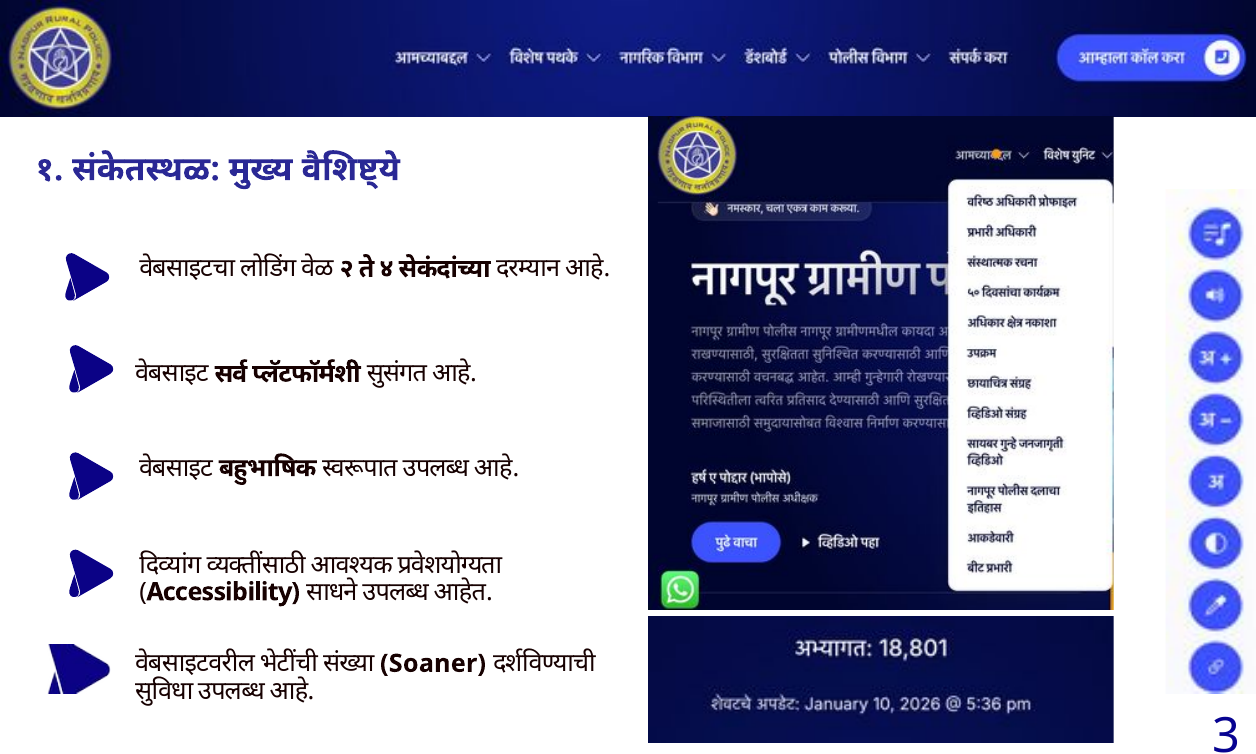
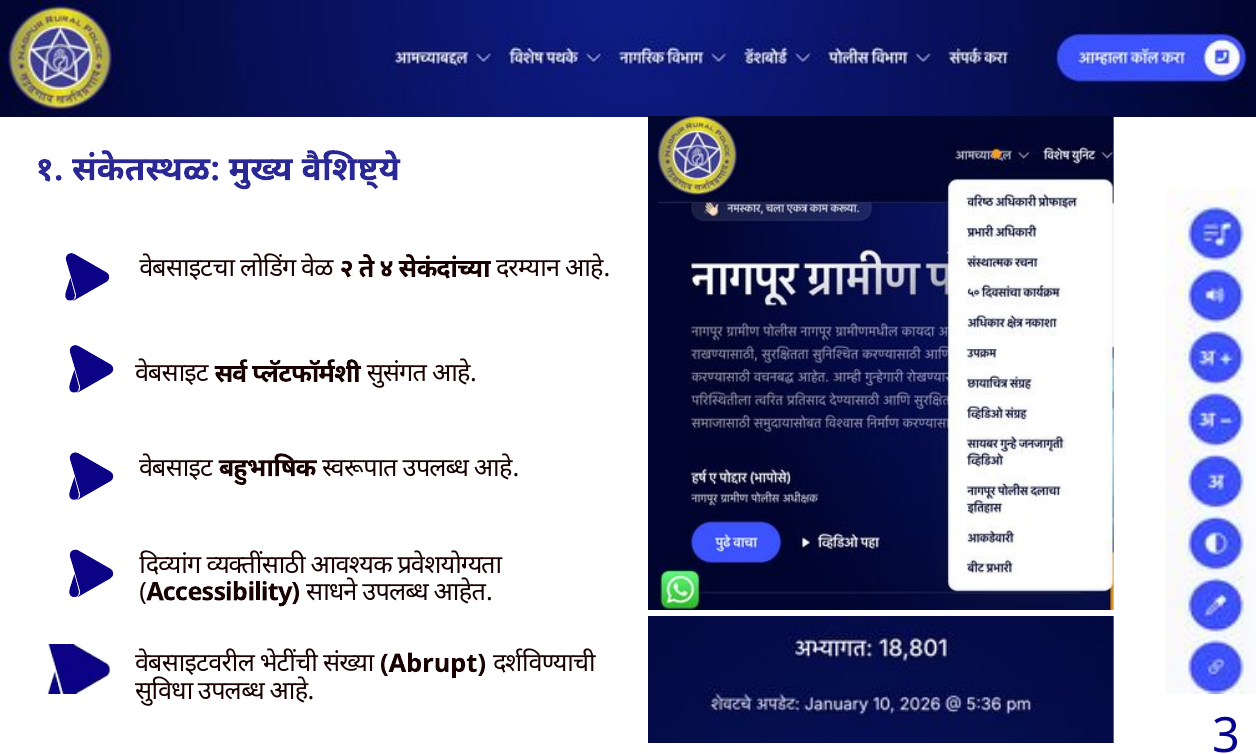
Soaner: Soaner -> Abrupt (433, 664)
